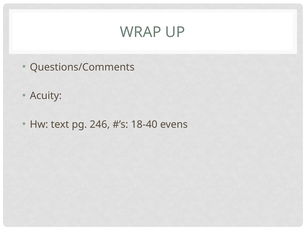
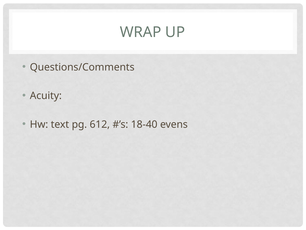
246: 246 -> 612 (100, 124)
